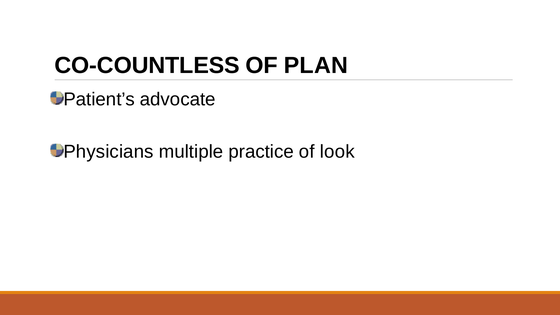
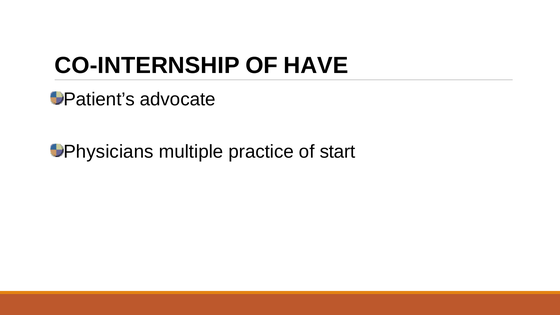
CO-COUNTLESS: CO-COUNTLESS -> CO-INTERNSHIP (147, 65)
PLAN: PLAN -> HAVE (316, 65)
look: look -> start (337, 152)
